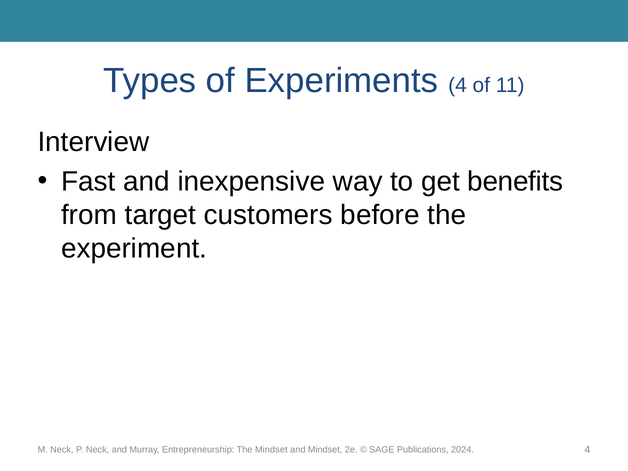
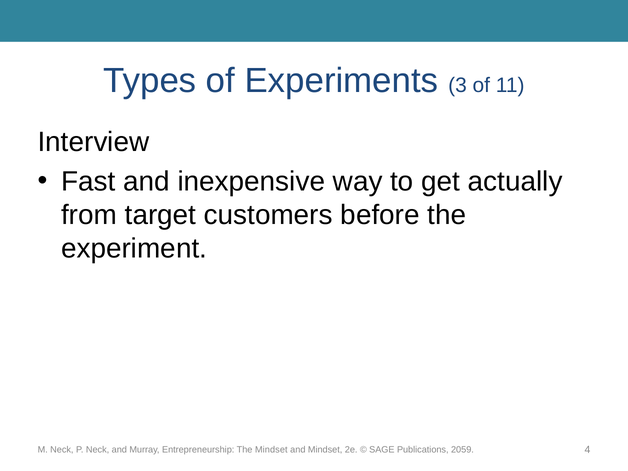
Experiments 4: 4 -> 3 (458, 86)
benefits: benefits -> actually (515, 181)
2024: 2024 -> 2059 (462, 450)
